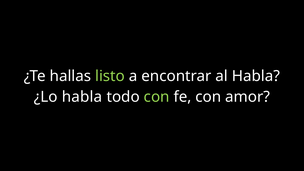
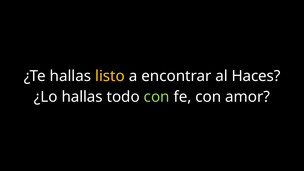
listo colour: light green -> yellow (110, 76)
al Habla: Habla -> Haces (256, 76)
¿Lo habla: habla -> hallas (82, 97)
